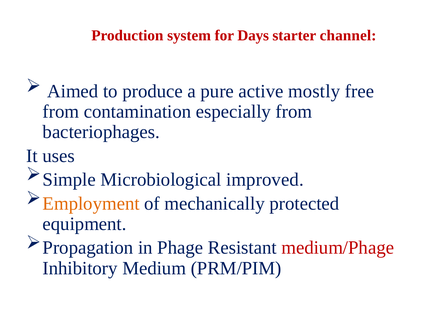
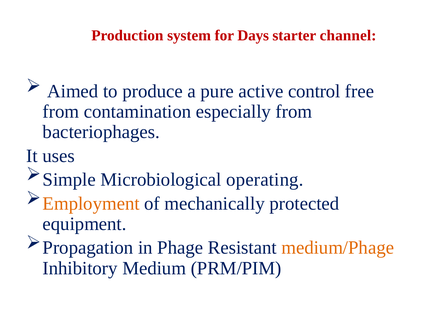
mostly: mostly -> control (314, 91)
improved: improved -> operating (265, 180)
medium/Phage colour: red -> orange (338, 248)
